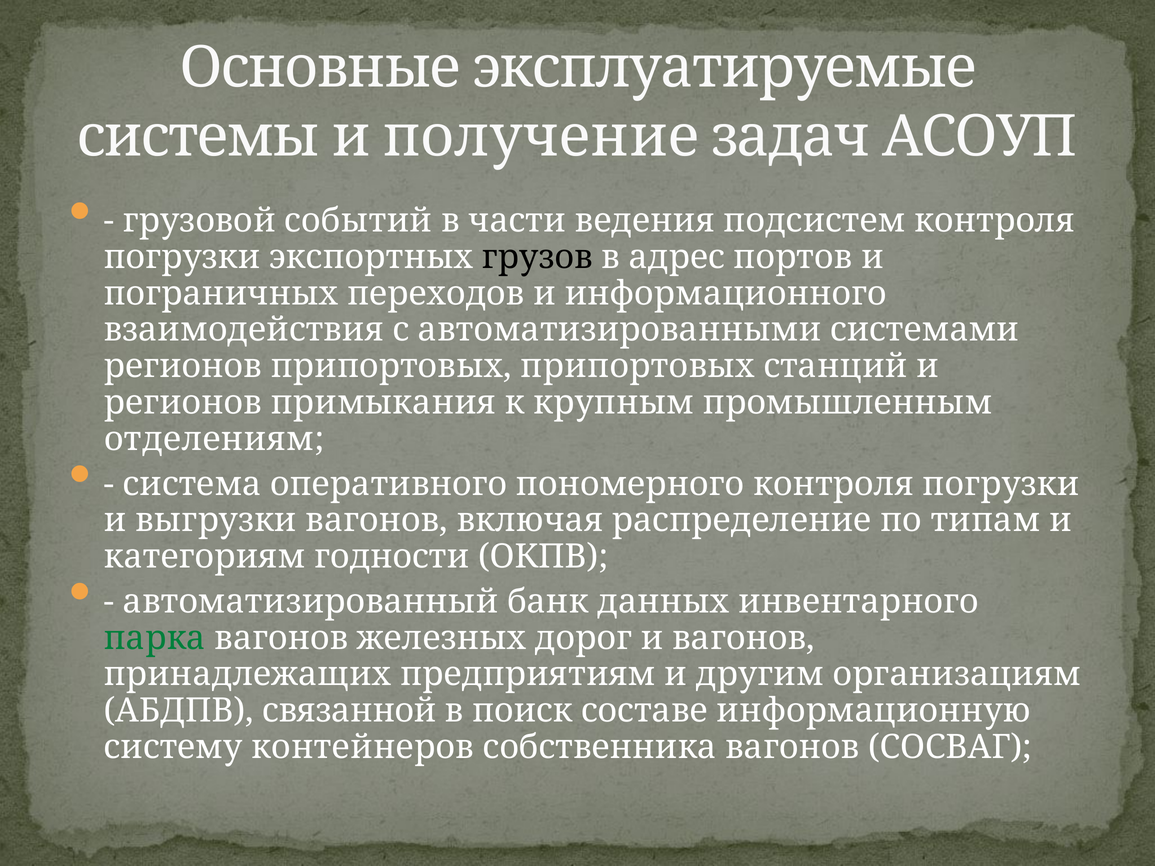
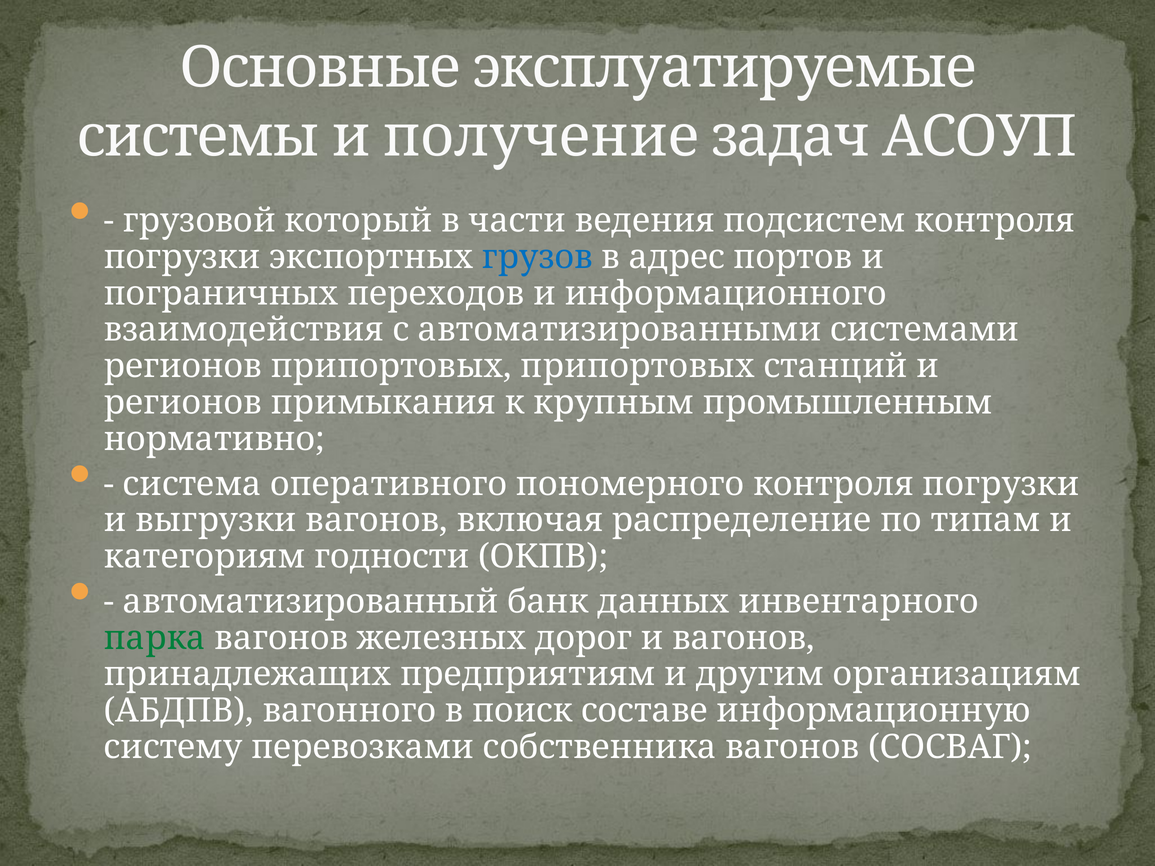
событий: событий -> который (358, 221)
грузов colour: black -> blue (537, 257)
отделениям: отделениям -> нормативно (214, 439)
связанной: связанной -> вагонного (349, 711)
контейнеров: контейнеров -> перевозками (363, 747)
